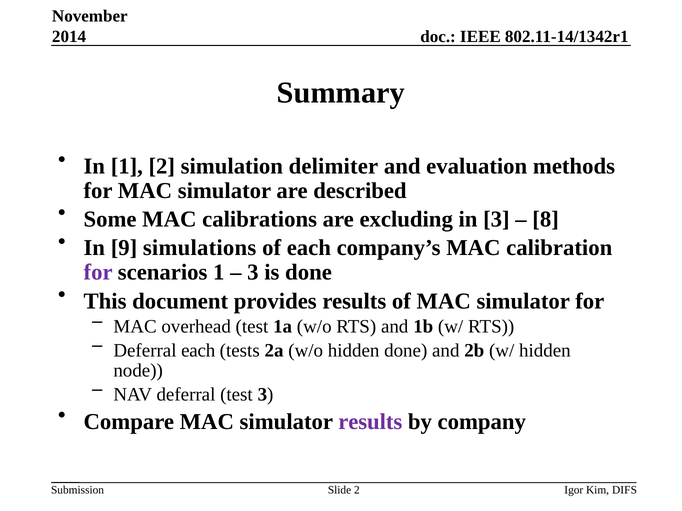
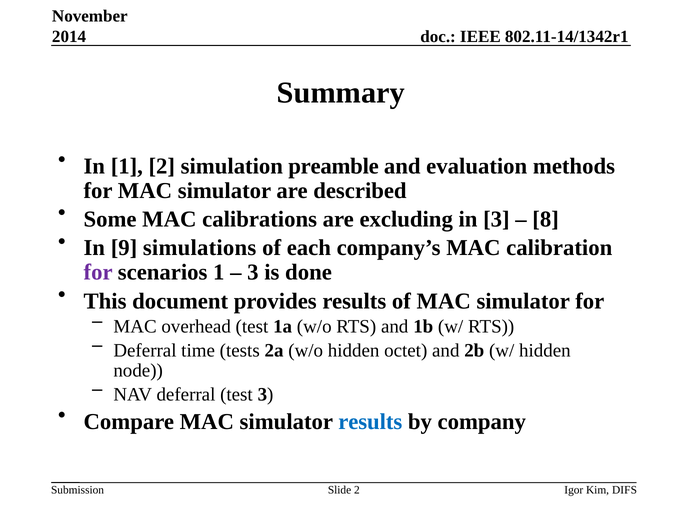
delimiter: delimiter -> preamble (334, 166)
Deferral each: each -> time (198, 351)
hidden done: done -> octet (406, 351)
results colour: purple -> blue (370, 422)
